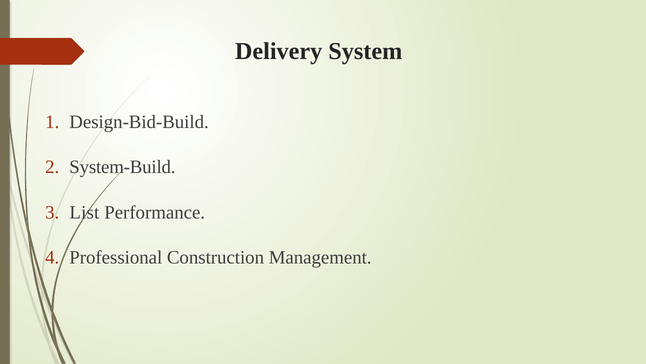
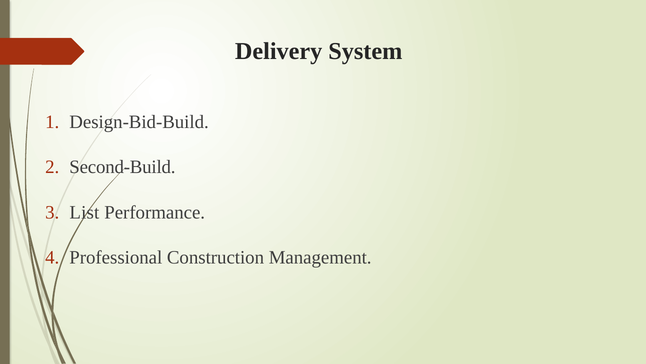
System-Build: System-Build -> Second-Build (122, 167)
